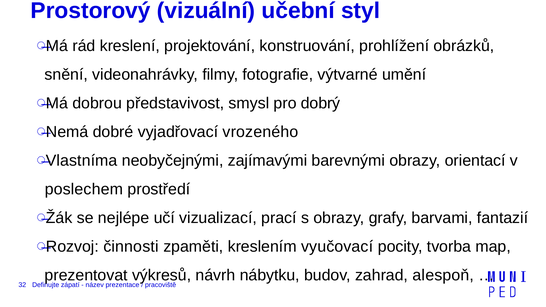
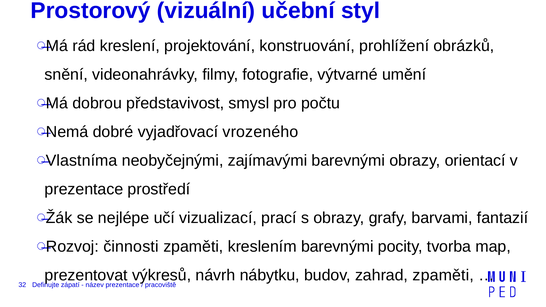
dobrý: dobrý -> počtu (320, 103)
poslechem: poslechem -> prezentace (84, 189)
kreslením vyučovací: vyučovací -> barevnými (337, 247)
zahrad alespoň: alespoň -> zpaměti (443, 275)
